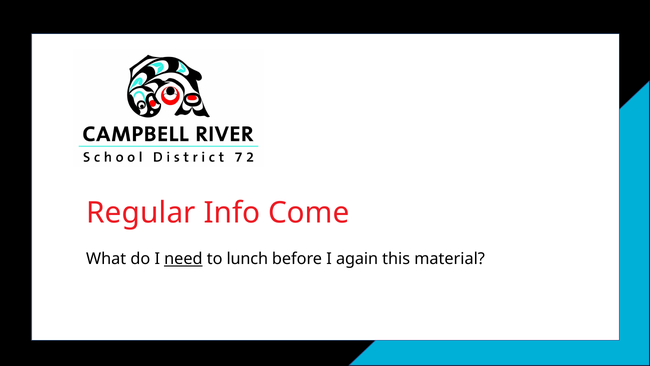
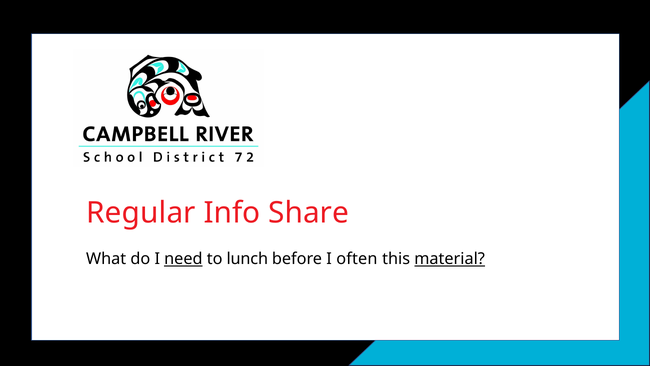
Come: Come -> Share (309, 213)
again: again -> often (357, 259)
material underline: none -> present (450, 259)
